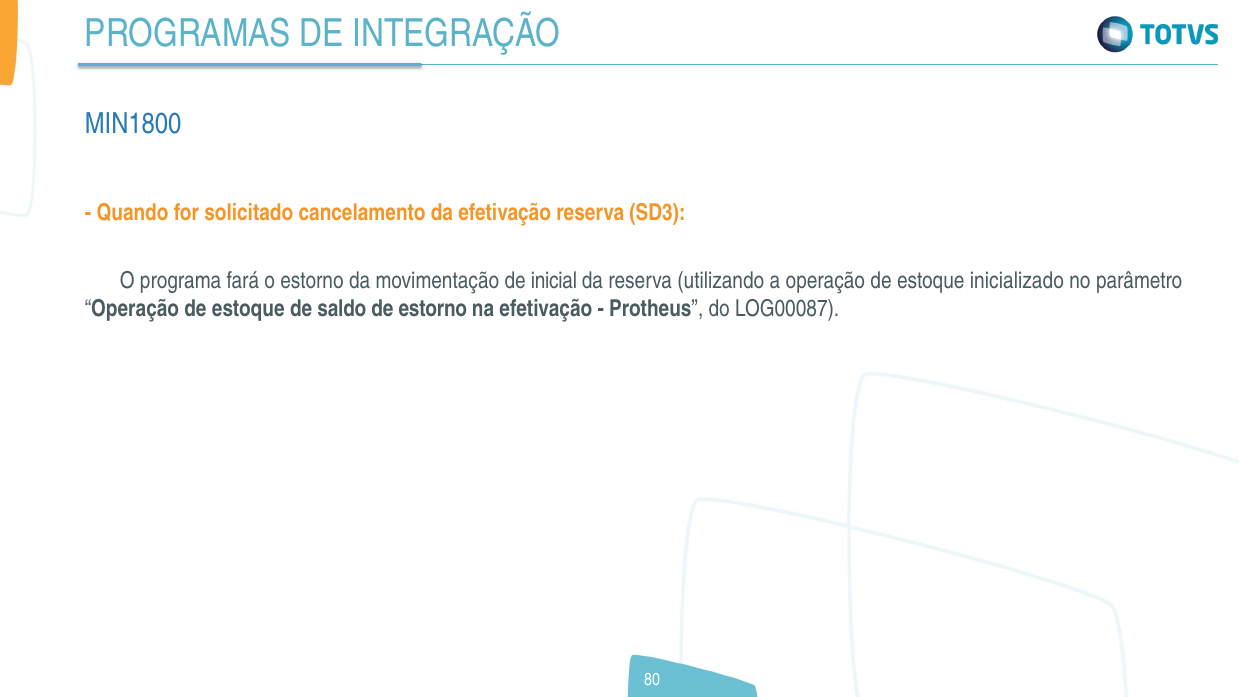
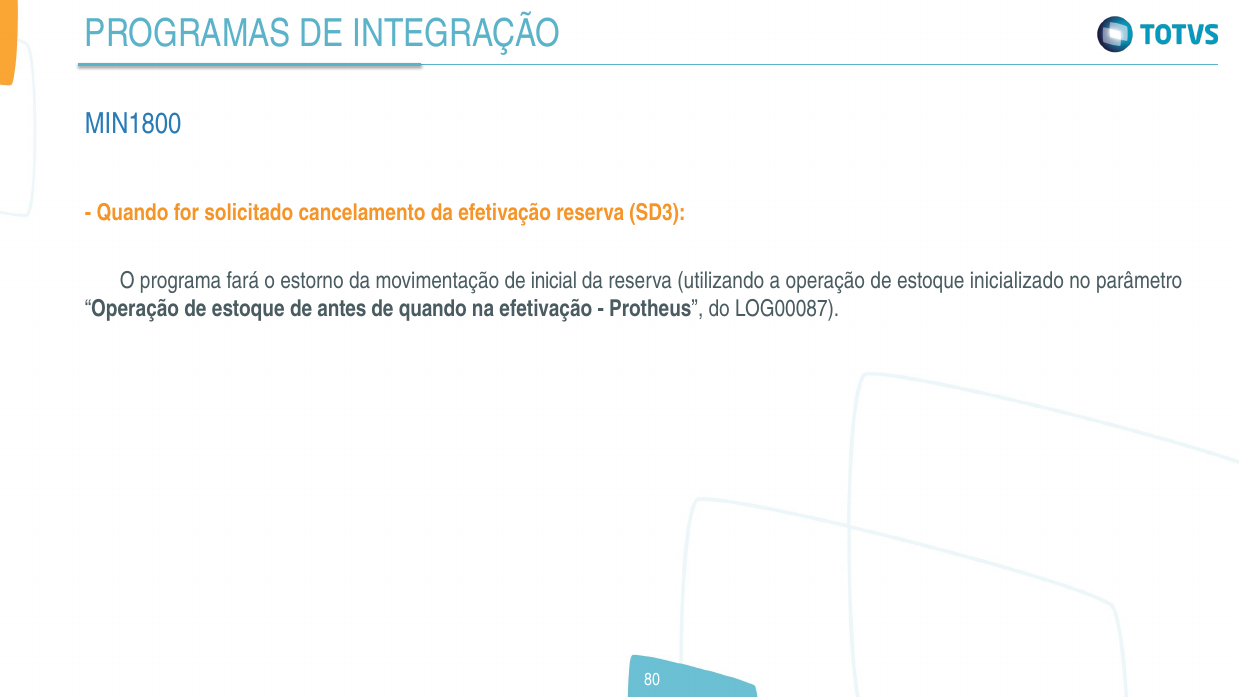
saldo: saldo -> antes (342, 309)
de estorno: estorno -> quando (433, 309)
